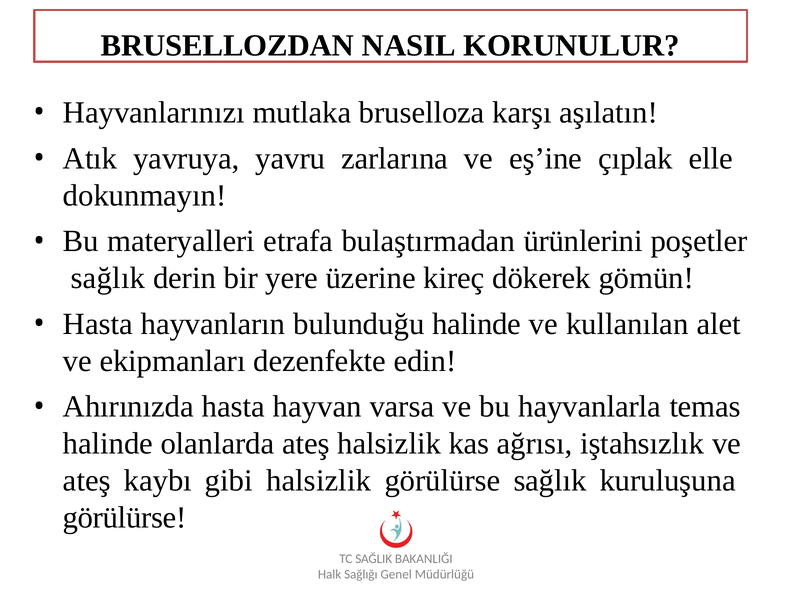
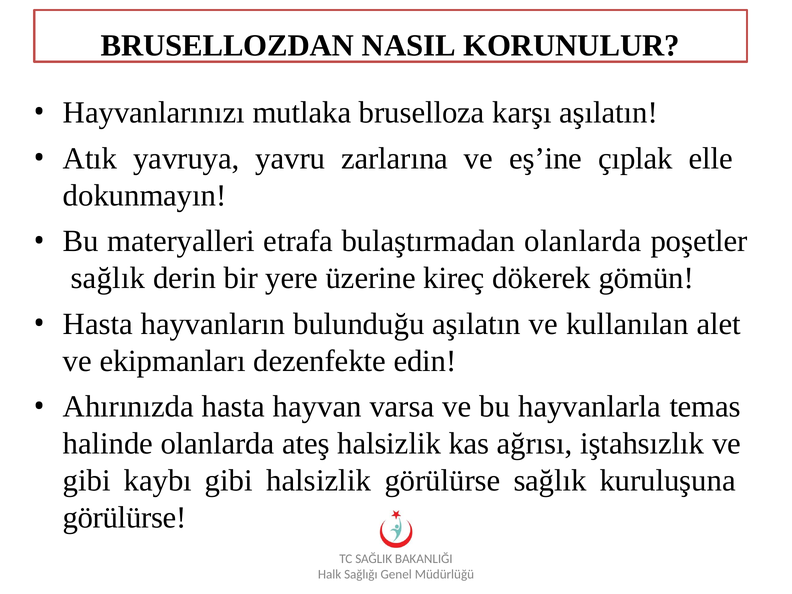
bulaştırmadan ürünlerini: ürünlerini -> olanlarda (583, 241)
bulunduğu halinde: halinde -> aşılatın (477, 324)
ateş: ateş -> gibi (87, 481)
